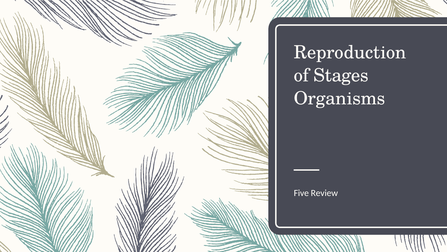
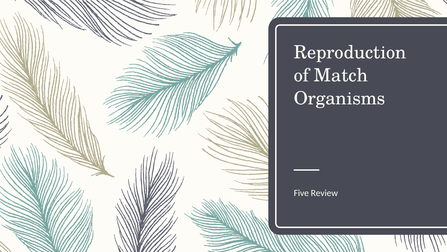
Stages: Stages -> Match (341, 75)
